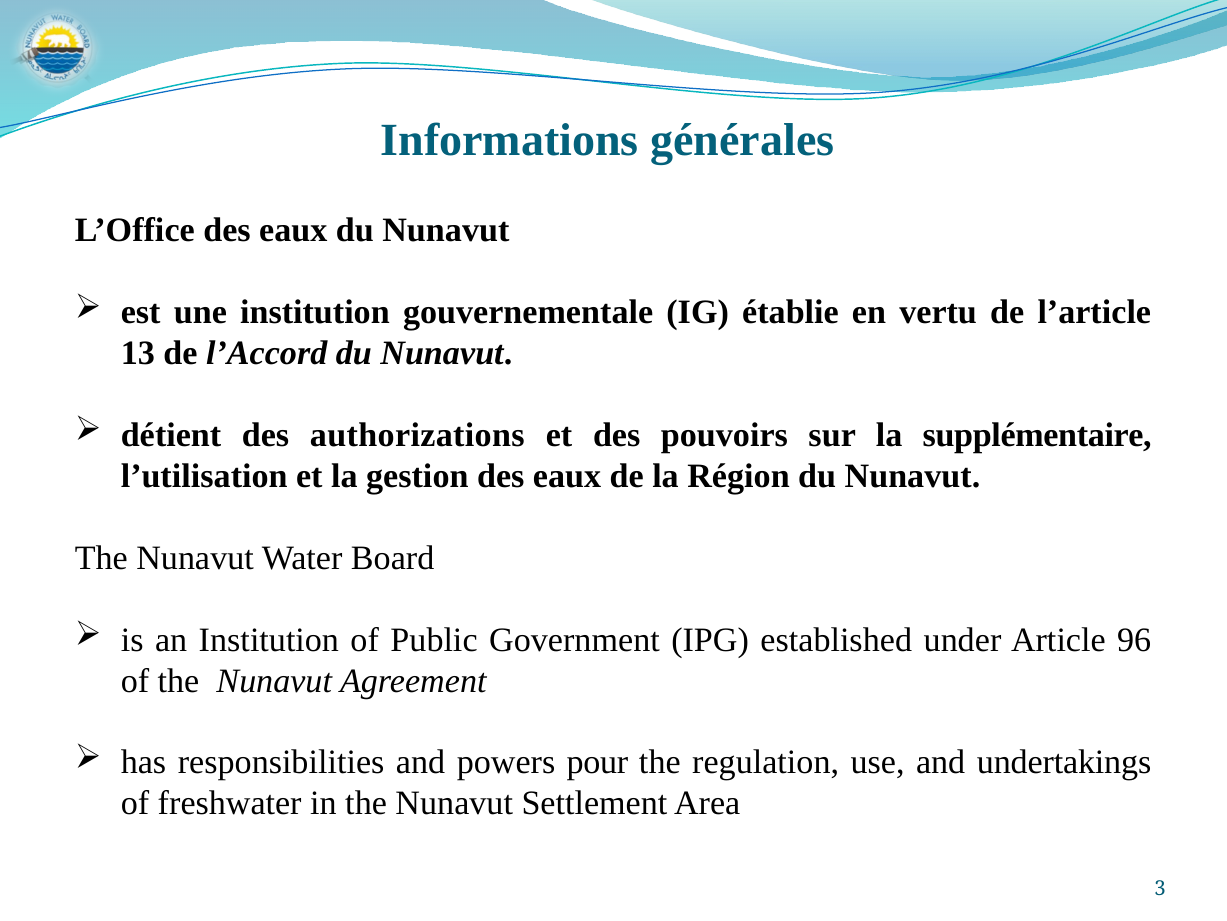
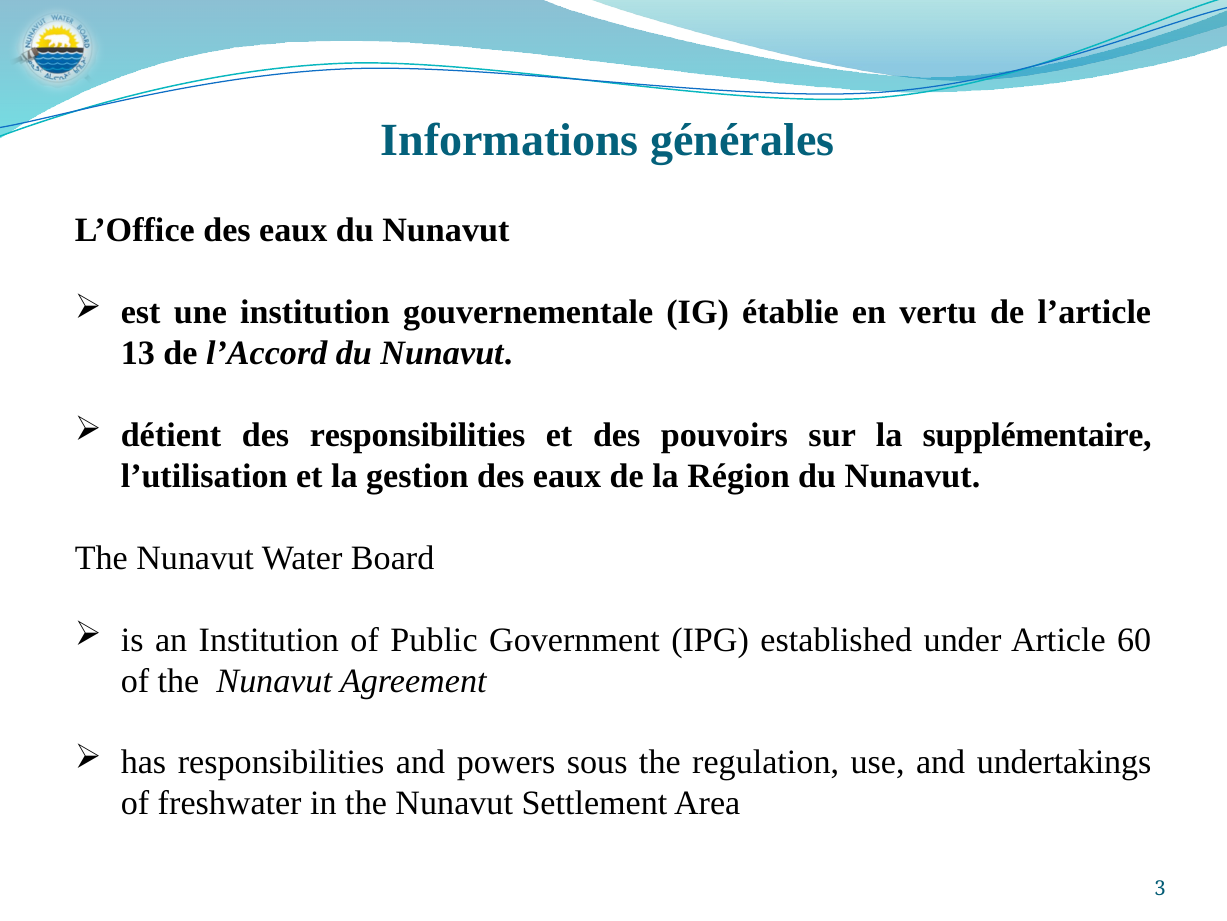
des authorizations: authorizations -> responsibilities (418, 435)
96: 96 -> 60 (1134, 639)
pour: pour -> sous (597, 762)
